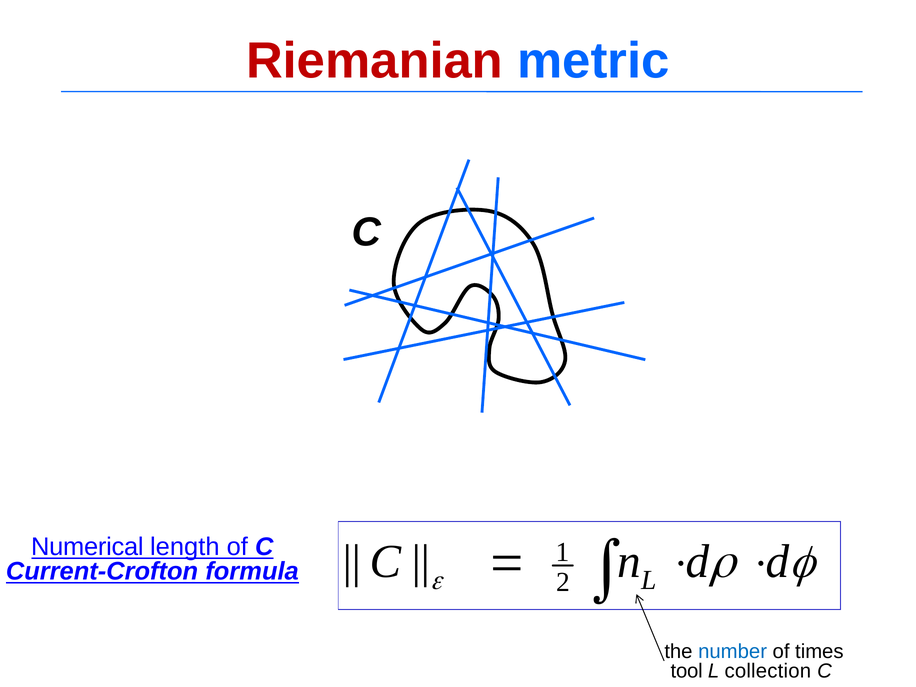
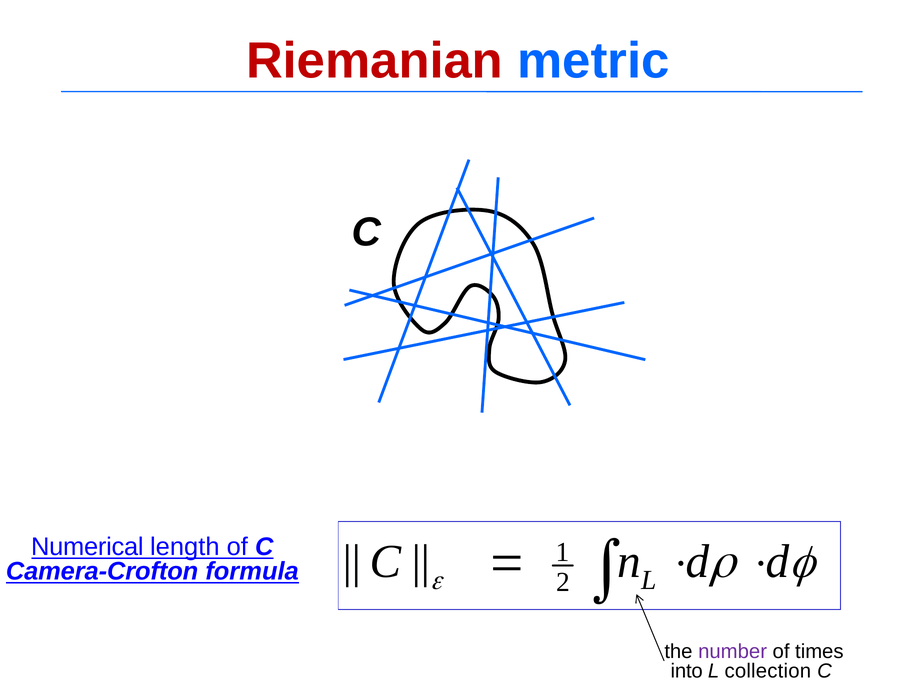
Current-Crofton: Current-Crofton -> Camera-Crofton (102, 572)
number colour: blue -> purple (733, 652)
tool: tool -> into (687, 671)
